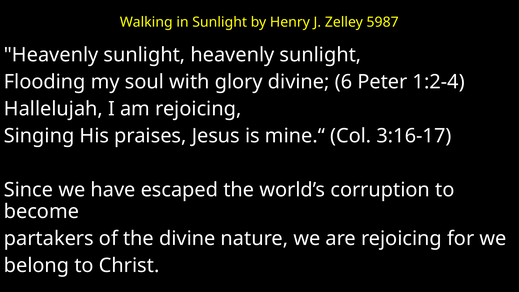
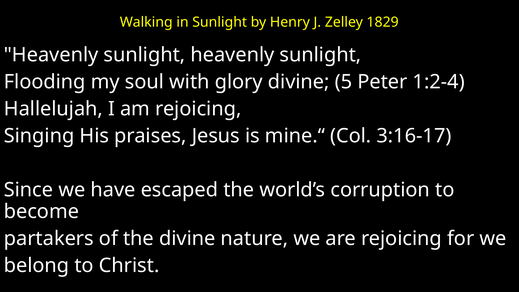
5987: 5987 -> 1829 (383, 22)
6: 6 -> 5 (343, 82)
